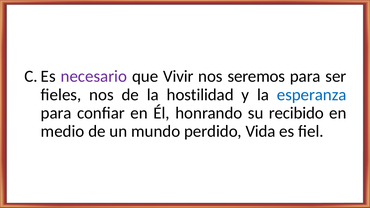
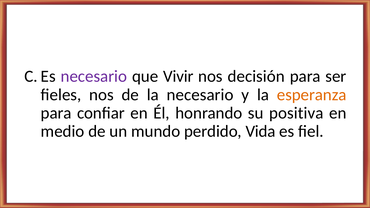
seremos: seremos -> decisión (256, 76)
la hostilidad: hostilidad -> necesario (200, 95)
esperanza colour: blue -> orange (312, 95)
recibido: recibido -> positiva (296, 113)
